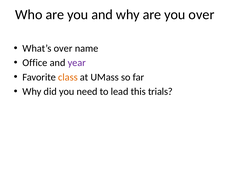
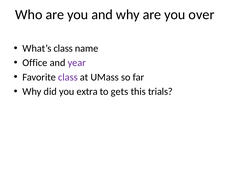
What’s over: over -> class (63, 48)
class colour: orange -> purple (68, 77)
need: need -> extra (87, 91)
lead: lead -> gets (120, 91)
